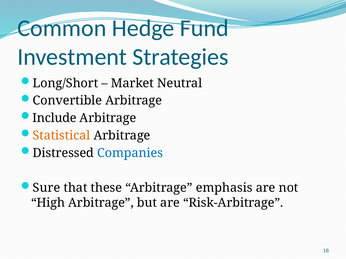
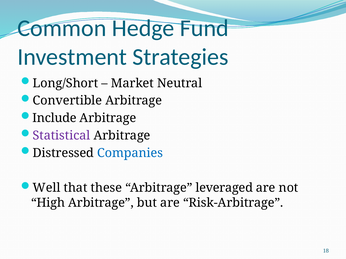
Statistical colour: orange -> purple (61, 136)
Sure: Sure -> Well (46, 188)
emphasis: emphasis -> leveraged (224, 188)
